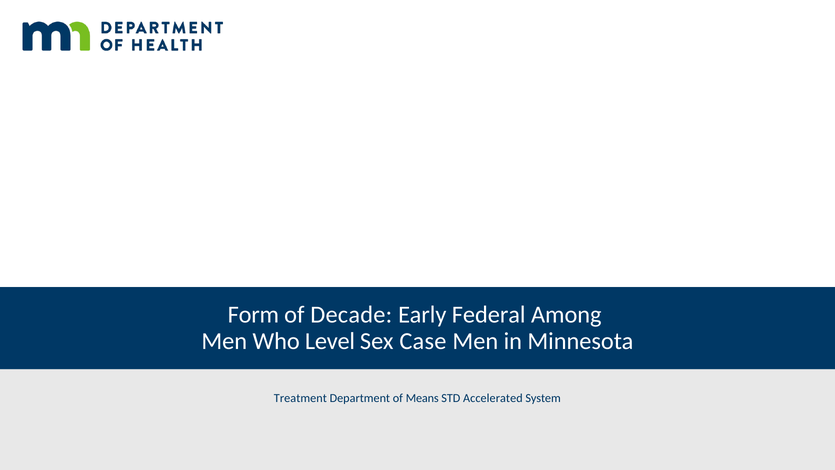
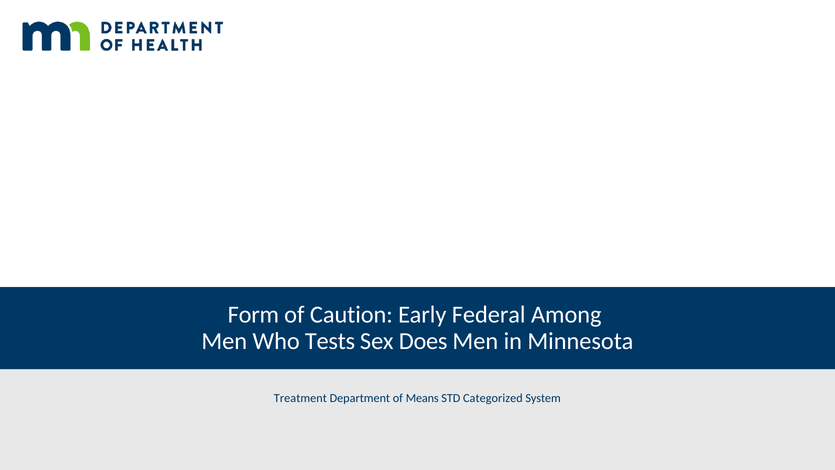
Decade: Decade -> Caution (351, 315)
Level: Level -> Tests (330, 341)
Case: Case -> Does (423, 341)
Accelerated: Accelerated -> Categorized (493, 398)
